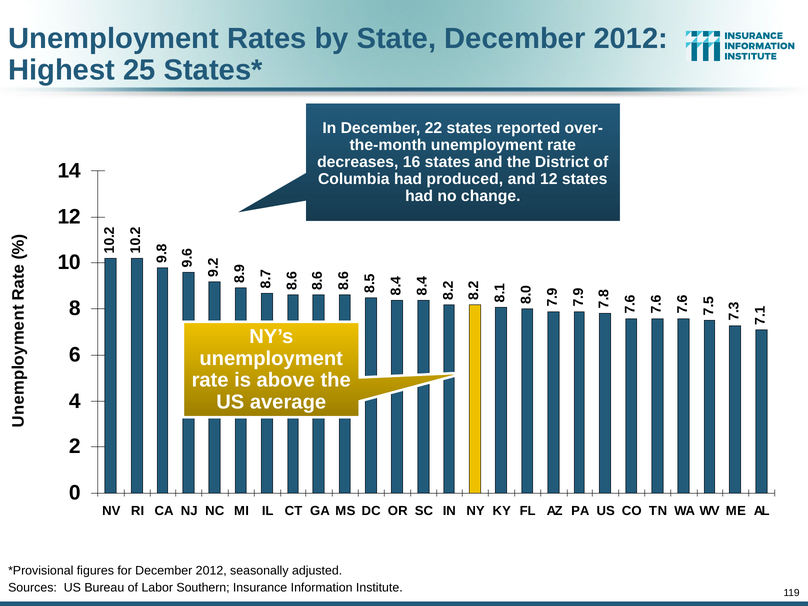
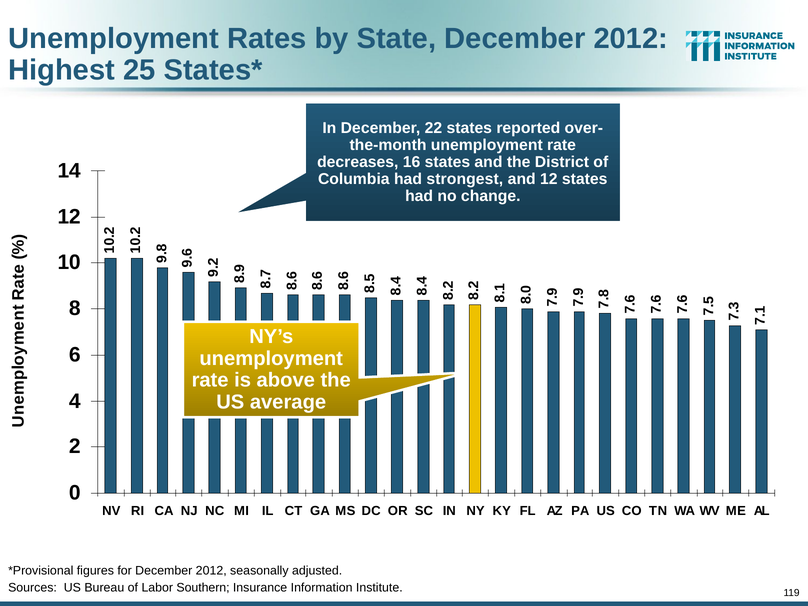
produced: produced -> strongest (465, 179)
